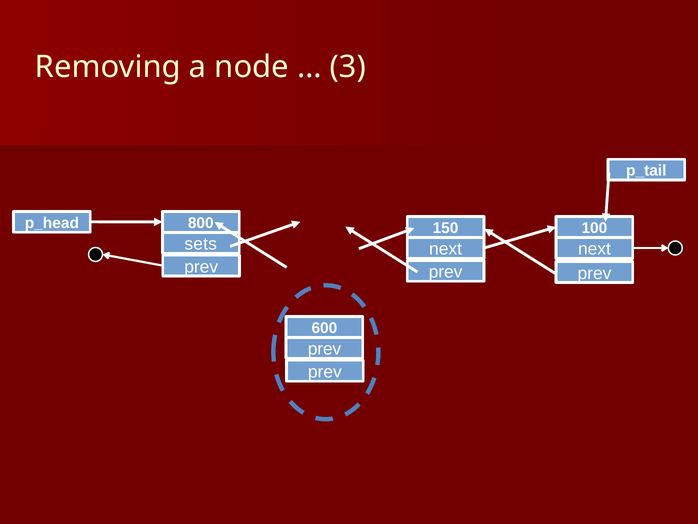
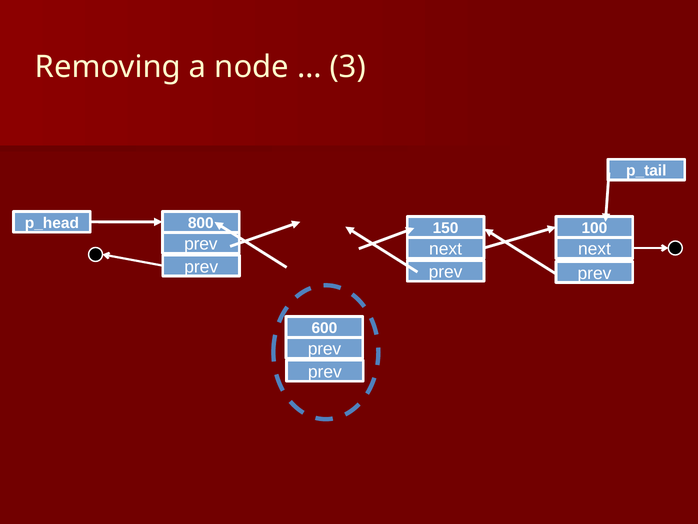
sets: sets -> prev (201, 244)
